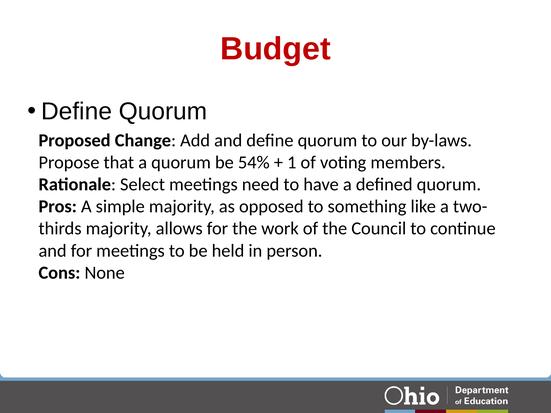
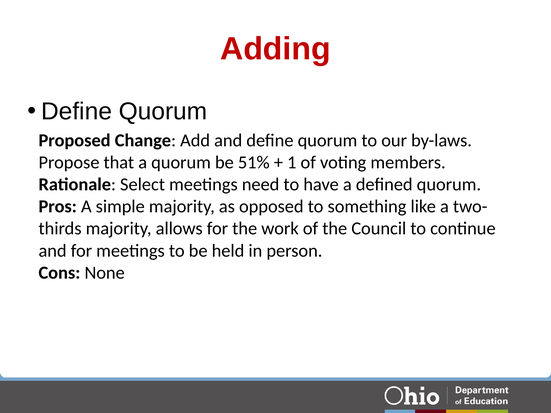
Budget: Budget -> Adding (275, 49)
54%: 54% -> 51% (254, 163)
